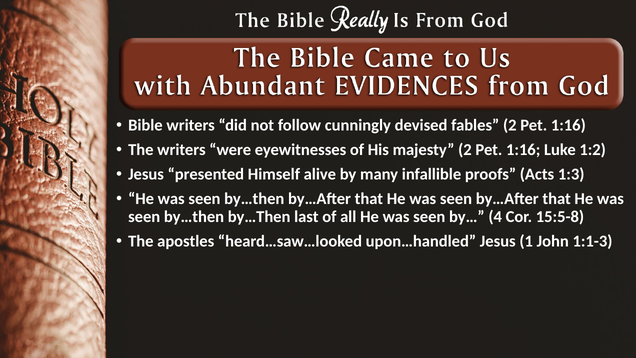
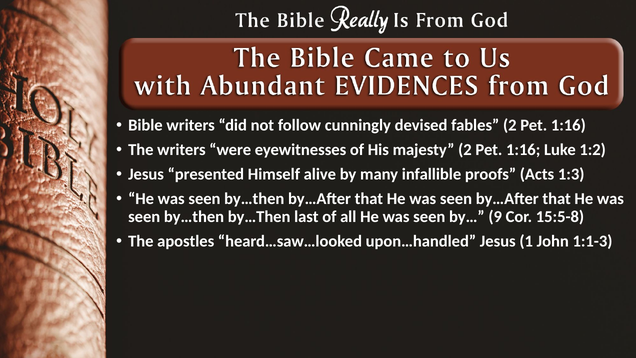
4: 4 -> 9 (495, 217)
